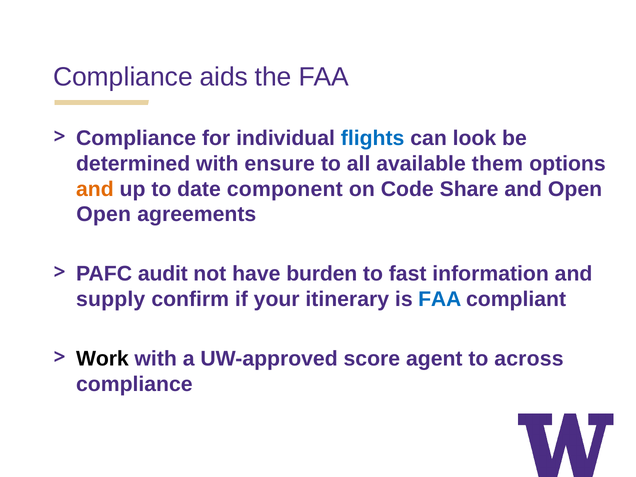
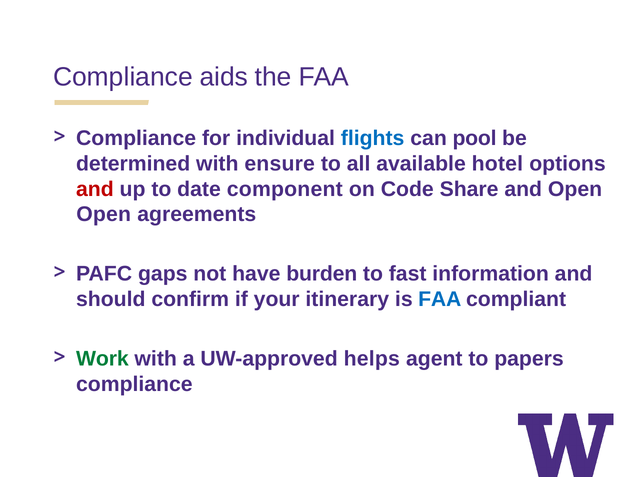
look: look -> pool (475, 138)
them: them -> hotel (497, 164)
and colour: orange -> red (95, 189)
audit: audit -> gaps (163, 274)
supply: supply -> should (111, 299)
Work colour: black -> green (102, 359)
score: score -> helps (372, 359)
across: across -> papers (529, 359)
